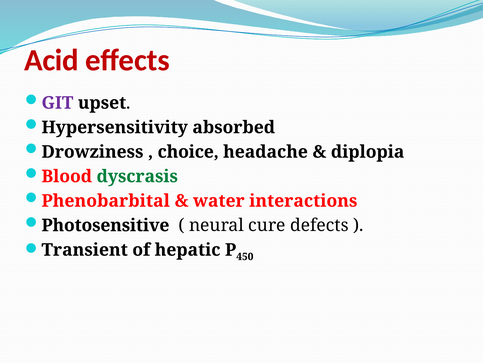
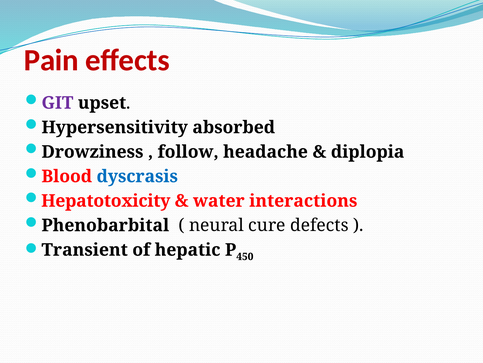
Acid: Acid -> Pain (51, 60)
choice: choice -> follow (188, 152)
dyscrasis colour: green -> blue (137, 176)
Phenobarbital: Phenobarbital -> Hepatotoxicity (106, 201)
Photosensitive: Photosensitive -> Phenobarbital (105, 225)
